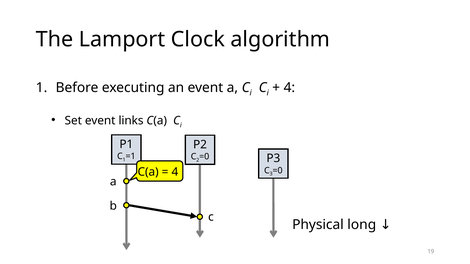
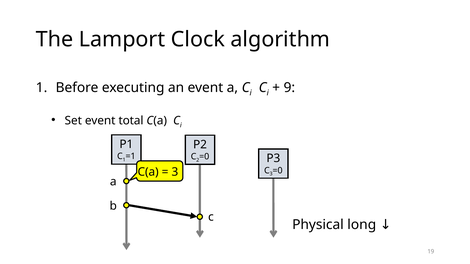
4: 4 -> 9 (289, 88)
links: links -> total (131, 121)
4: 4 -> 3 (175, 172)
